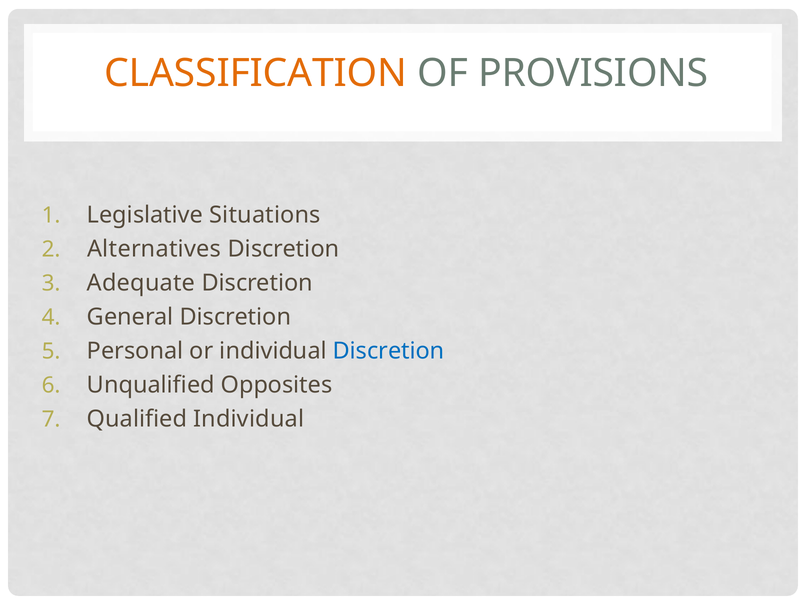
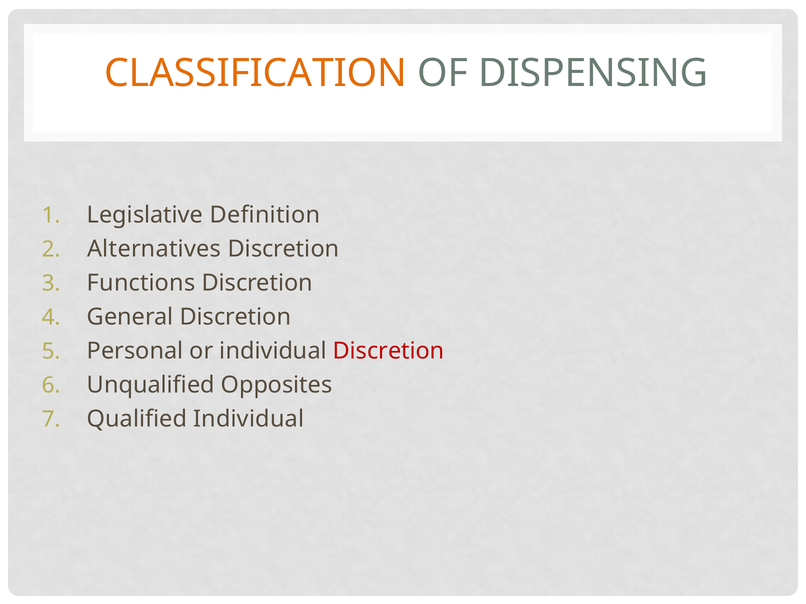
PROVISIONS: PROVISIONS -> DISPENSING (593, 73)
Situations: Situations -> Definition (265, 215)
Adequate: Adequate -> Functions (141, 283)
Discretion colour: blue -> red (389, 351)
